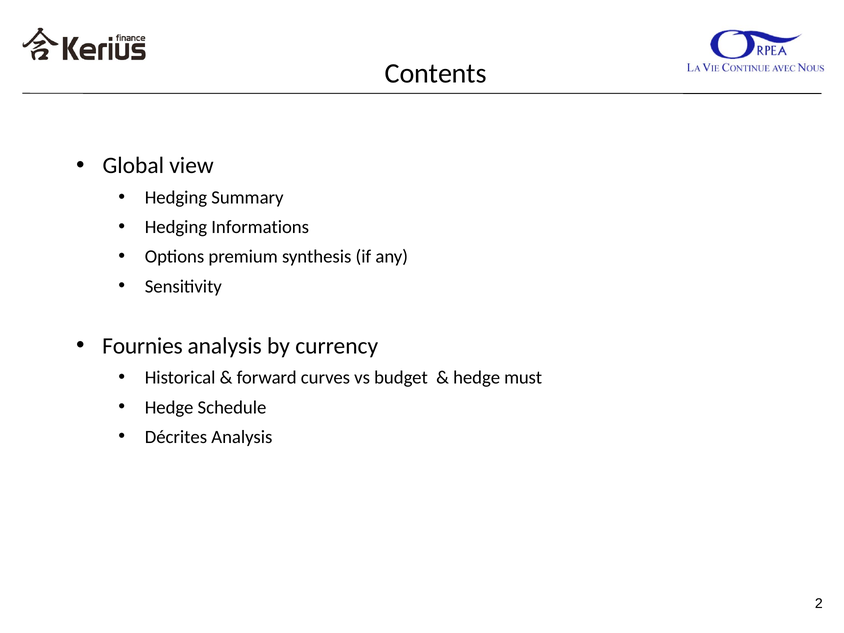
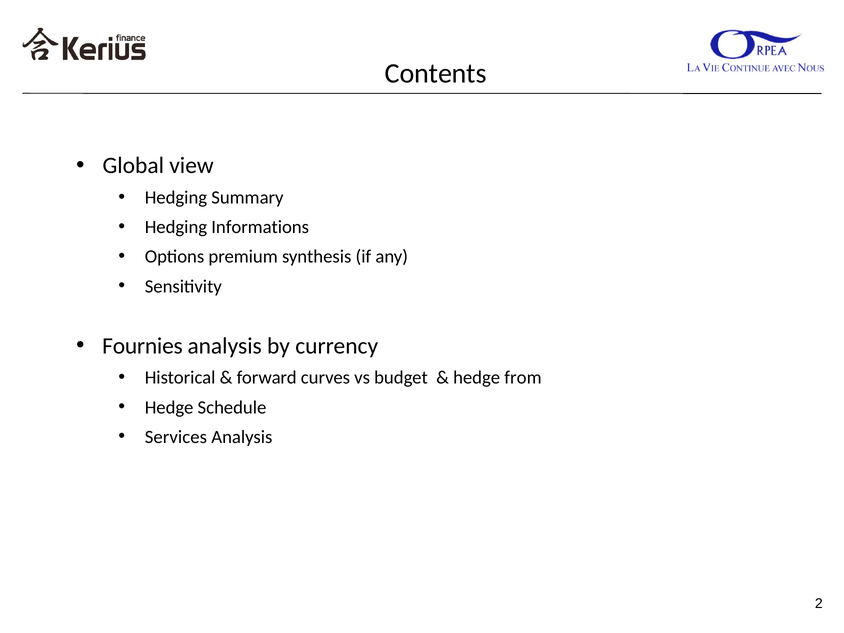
must: must -> from (523, 378)
Décrites: Décrites -> Services (176, 437)
